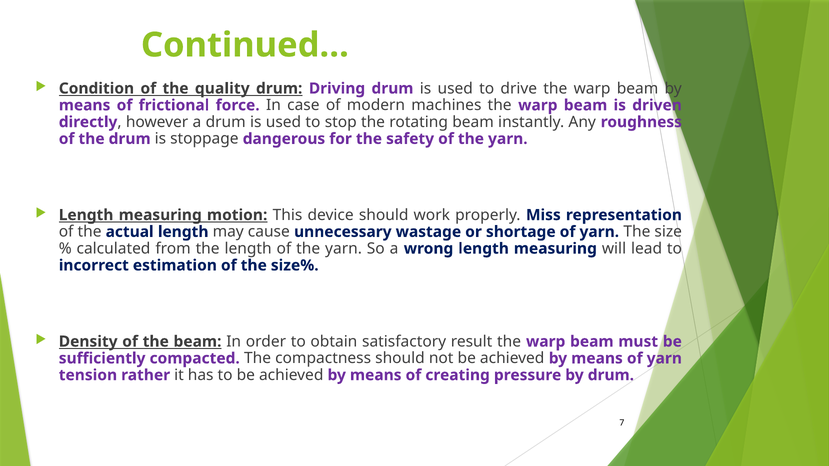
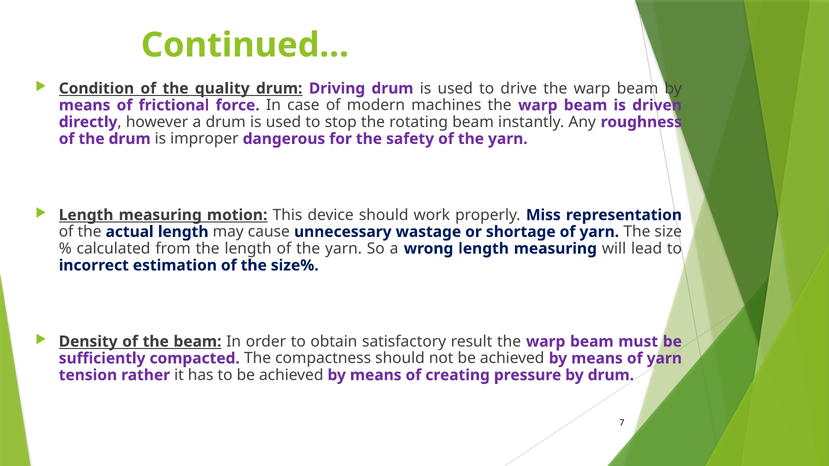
stoppage: stoppage -> improper (204, 139)
